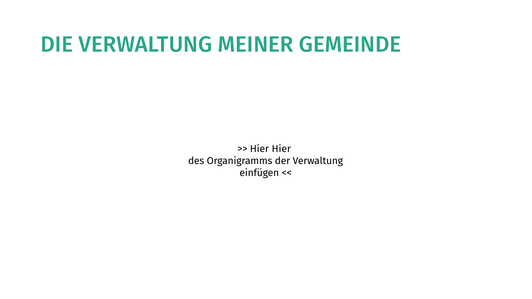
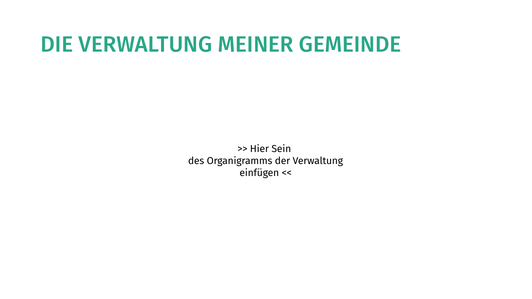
Hier Hier: Hier -> Sein (281, 149)
